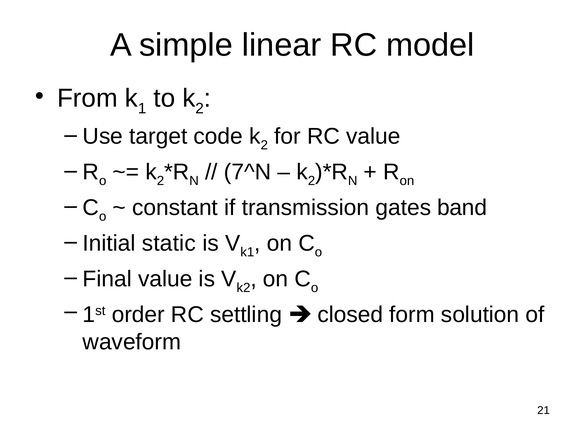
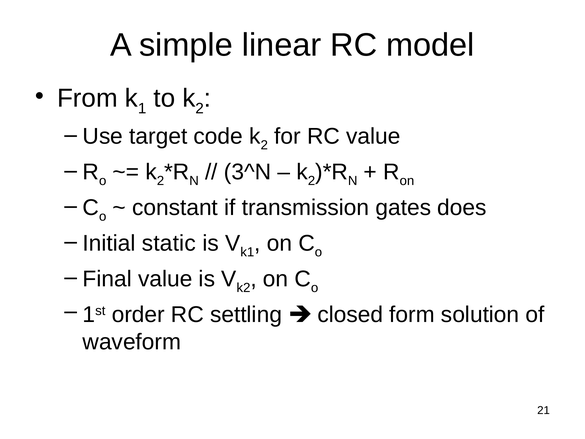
7^N: 7^N -> 3^N (248, 172)
band: band -> does (462, 208)
